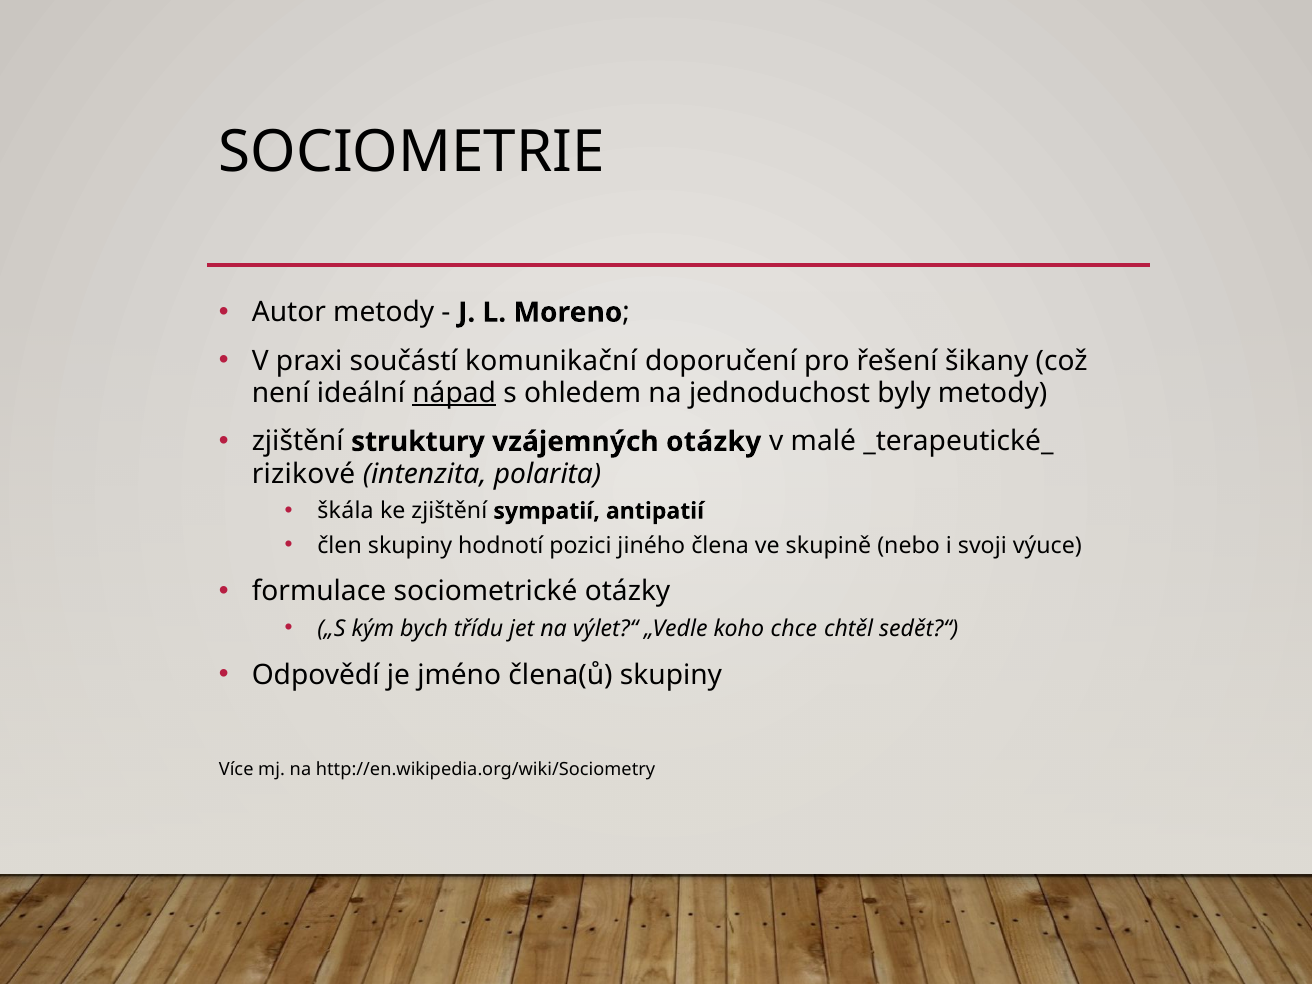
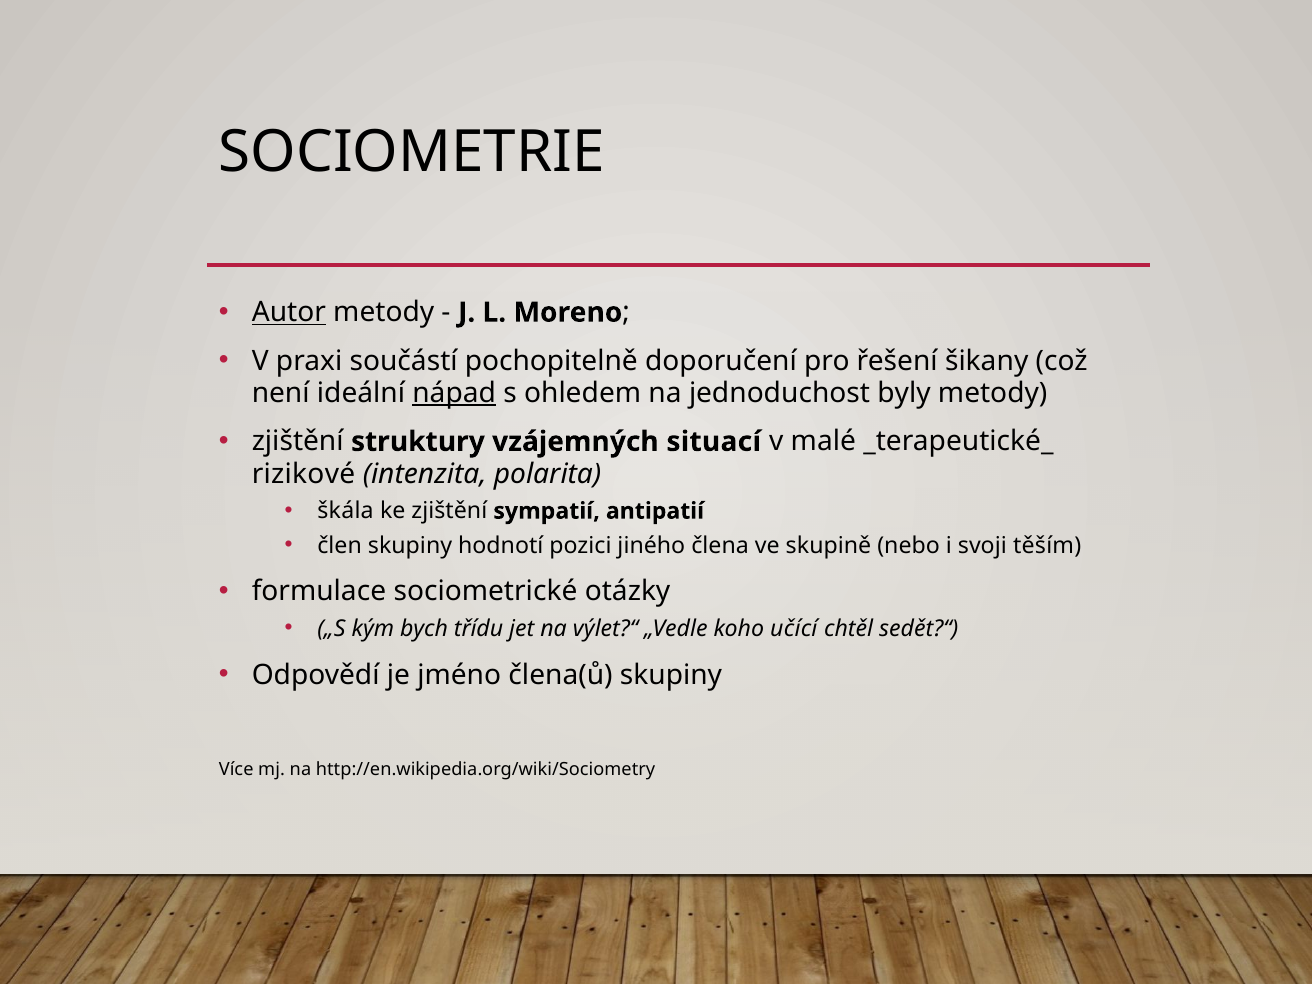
Autor underline: none -> present (289, 312)
komunikační: komunikační -> pochopitelně (551, 361)
vzájemných otázky: otázky -> situací (714, 442)
výuce: výuce -> těším (1047, 546)
chce: chce -> učící (794, 629)
